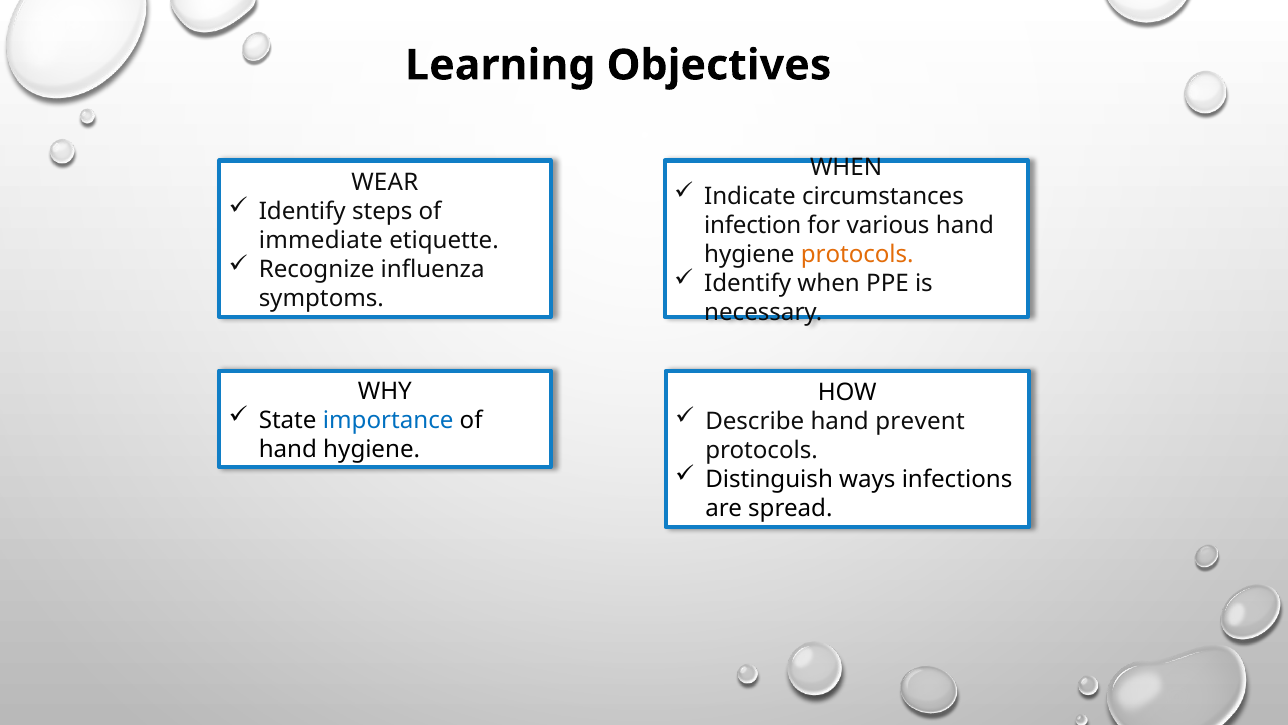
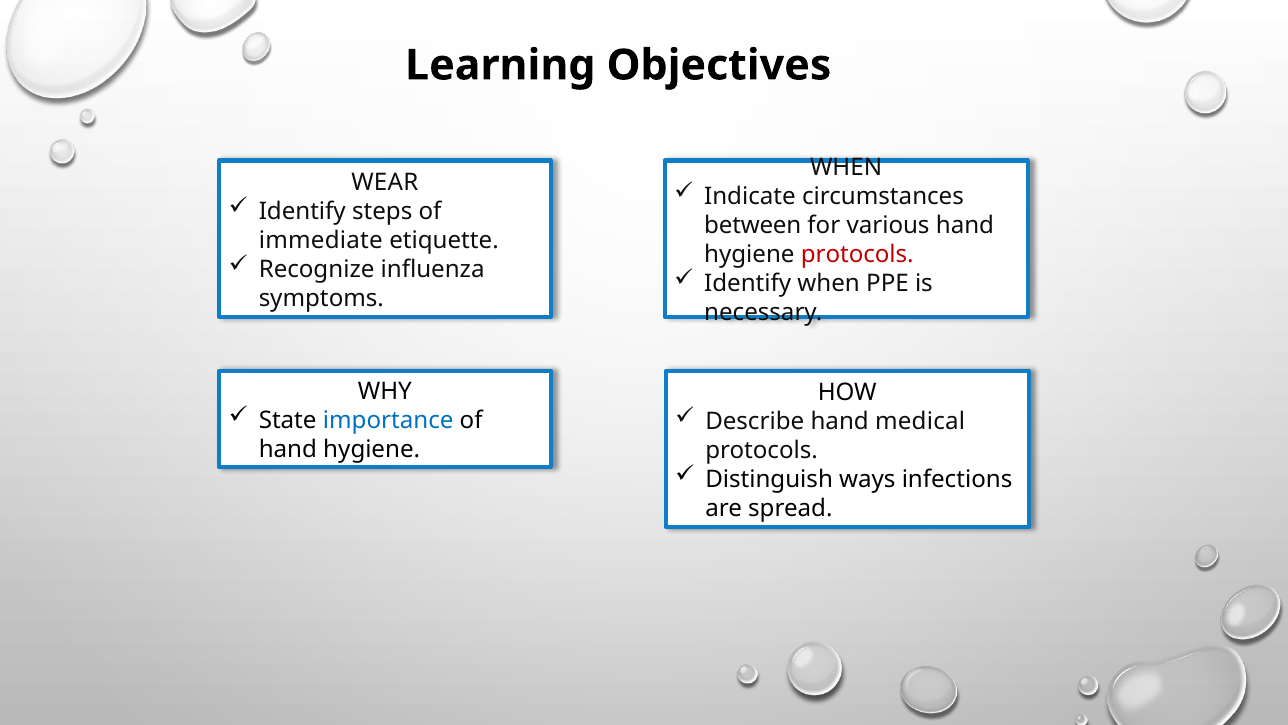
infection: infection -> between (753, 226)
protocols colour: orange -> red (857, 255)
prevent: prevent -> medical (920, 421)
